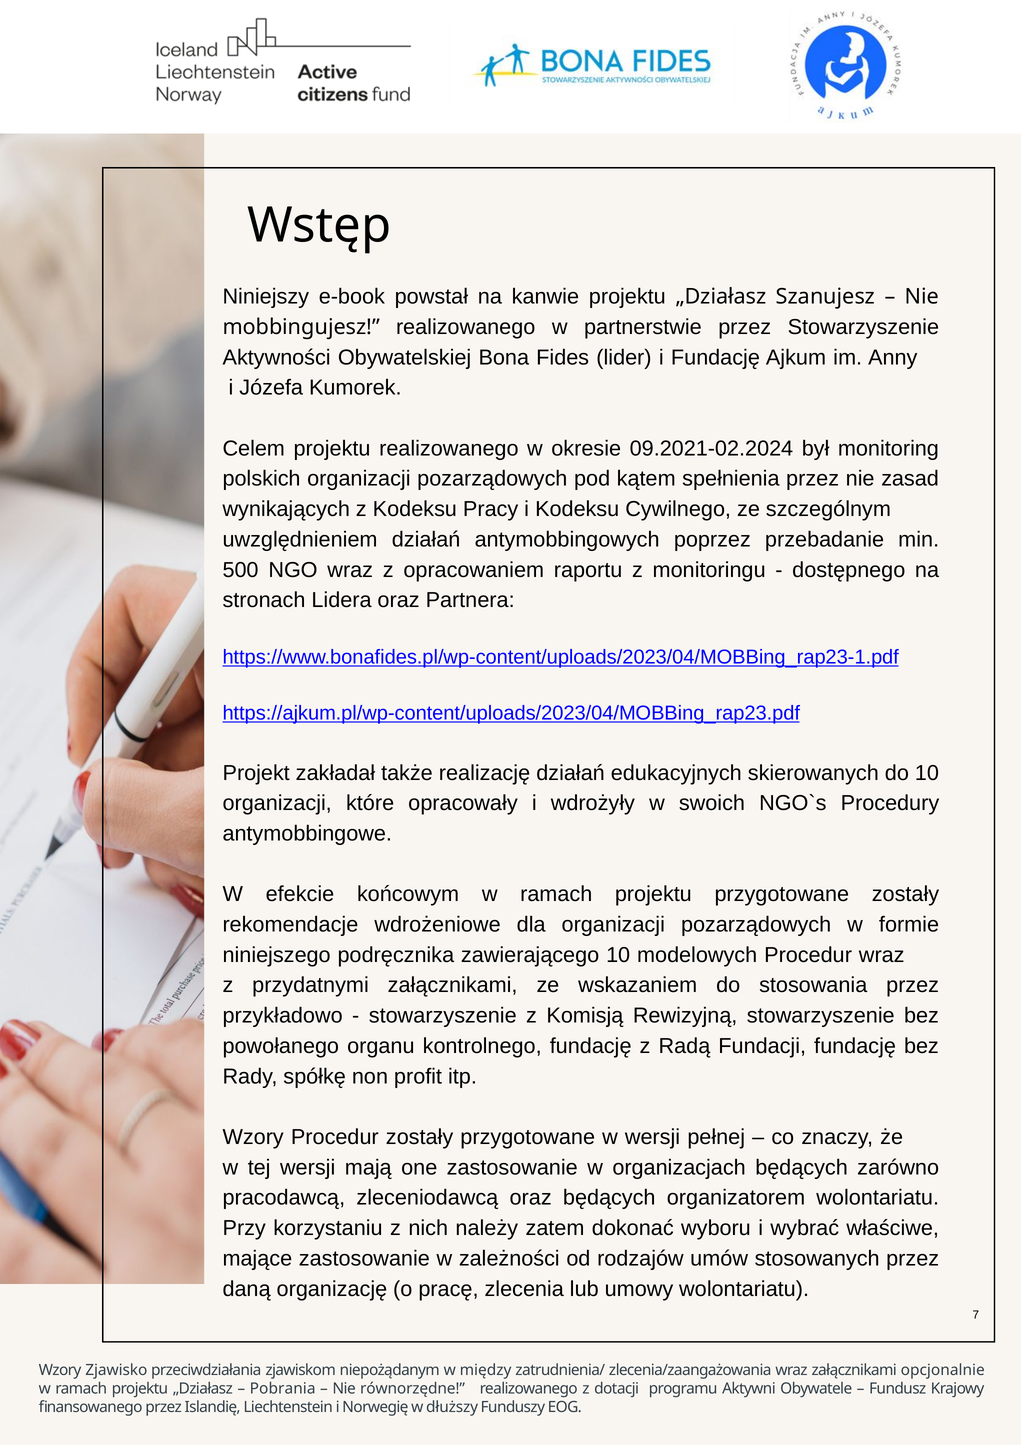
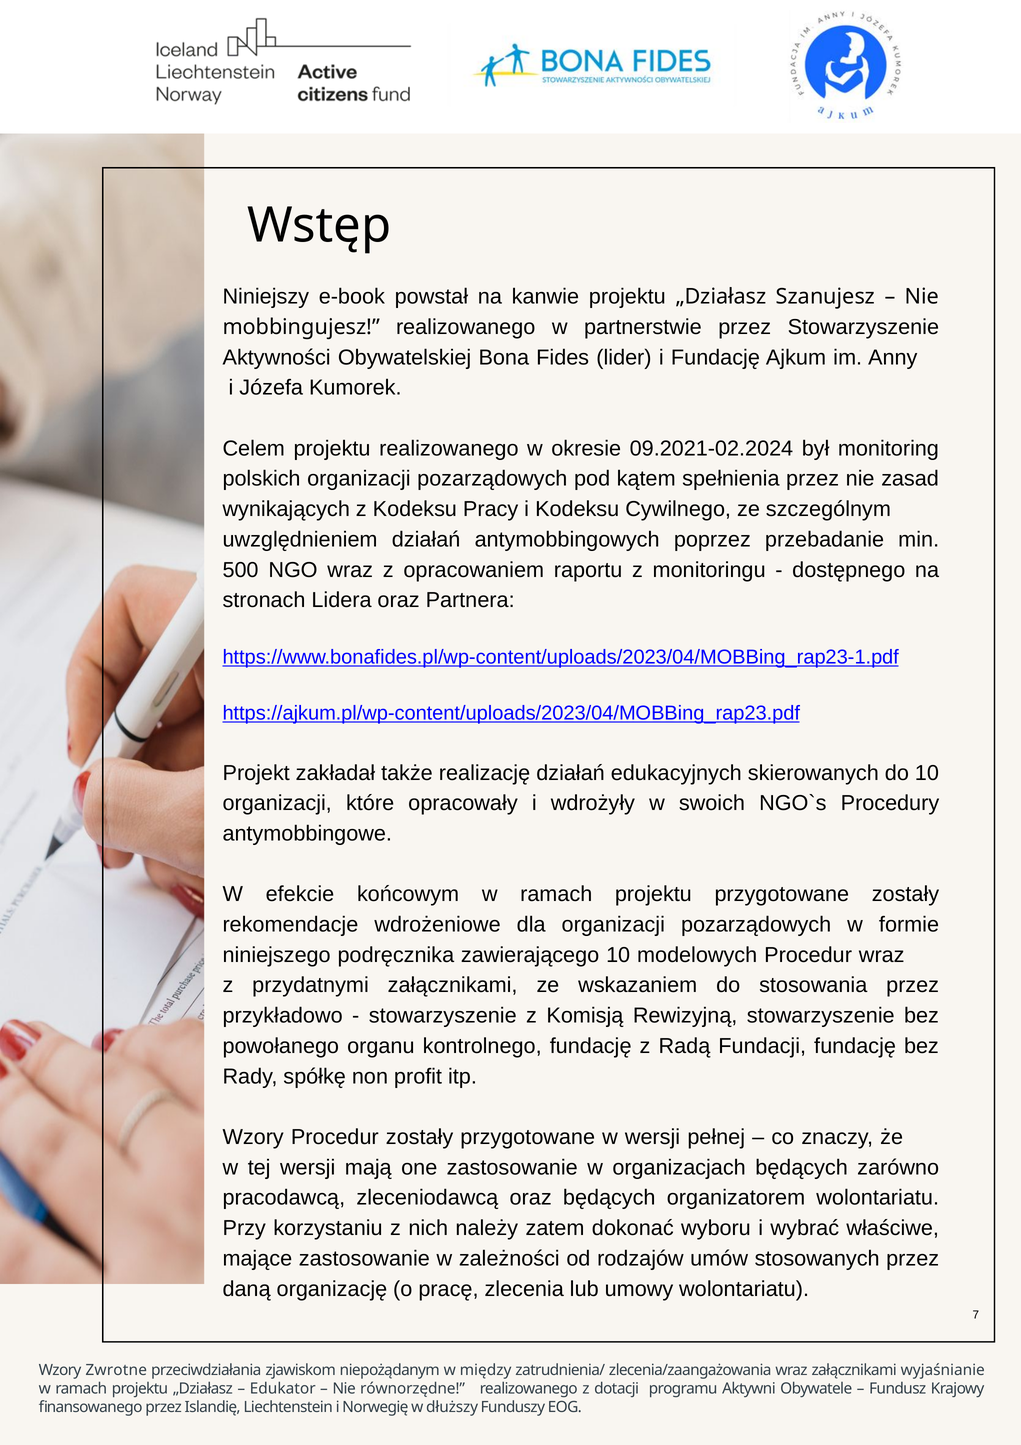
Zjawisko: Zjawisko -> Zwrotne (116, 1370)
opcjonalnie: opcjonalnie -> wyjaśnianie (943, 1370)
Pobrania: Pobrania -> Edukator (283, 1389)
